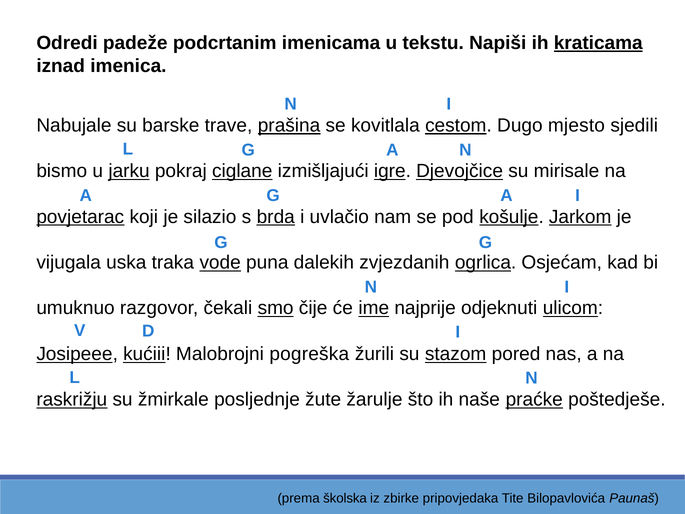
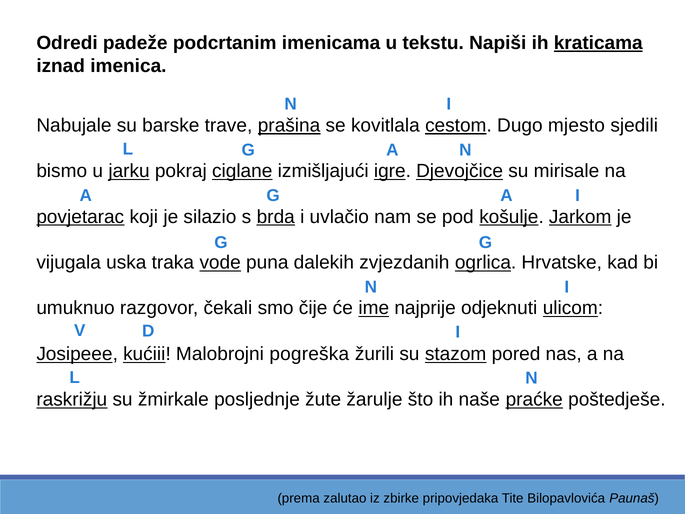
Osjećam: Osjećam -> Hrvatske (562, 262)
smo underline: present -> none (276, 308)
školska: školska -> zalutao (345, 498)
